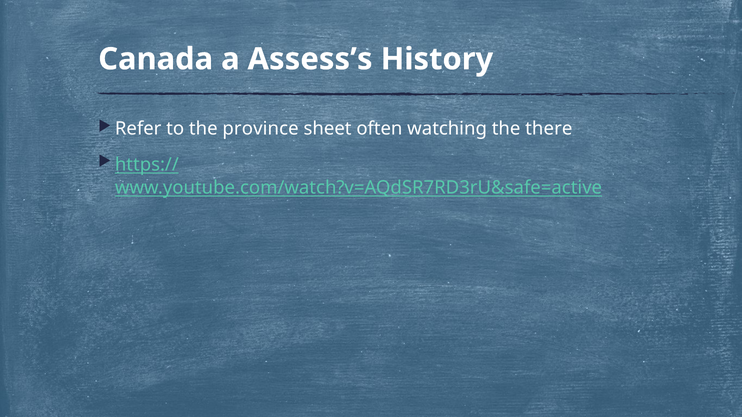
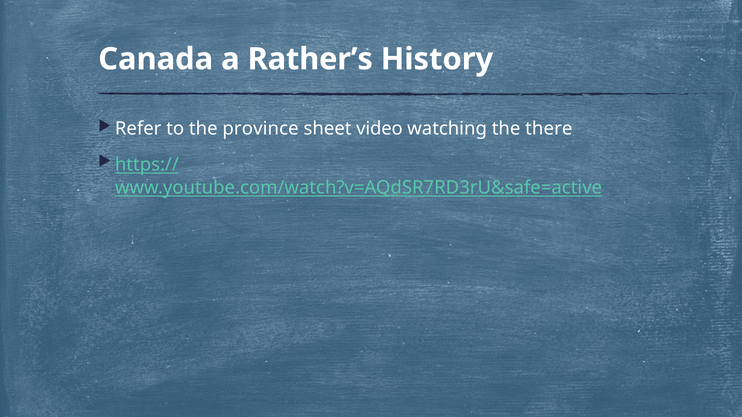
Assess’s: Assess’s -> Rather’s (310, 59)
often: often -> video (379, 129)
